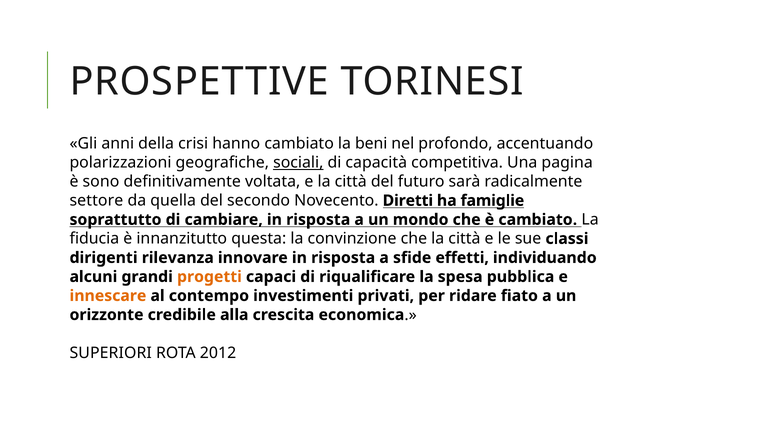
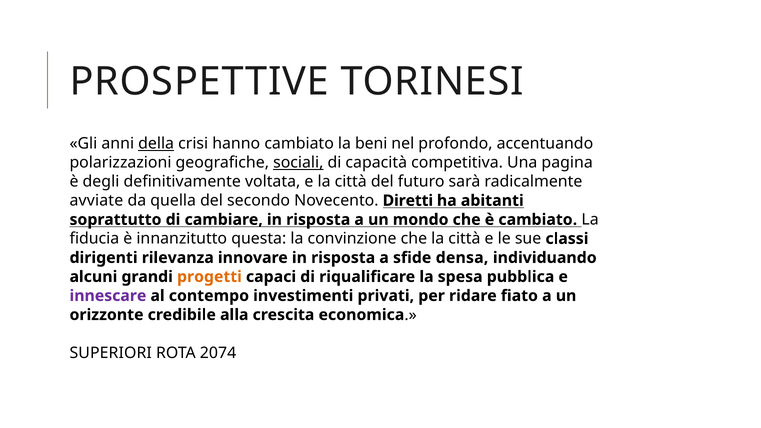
della underline: none -> present (156, 144)
sono: sono -> degli (101, 182)
settore: settore -> avviate (96, 201)
famiglie: famiglie -> abitanti (492, 201)
effetti: effetti -> densa (462, 258)
innescare colour: orange -> purple (108, 296)
2012: 2012 -> 2074 (218, 353)
